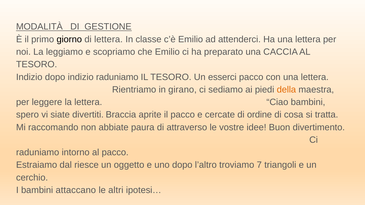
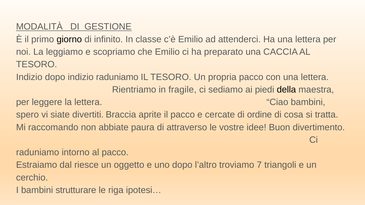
di lettera: lettera -> infinito (109, 39)
esserci: esserci -> propria (222, 77)
girano: girano -> fragile (182, 90)
della colour: orange -> black (286, 90)
attaccano: attaccano -> strutturare (76, 190)
altri: altri -> riga (116, 190)
